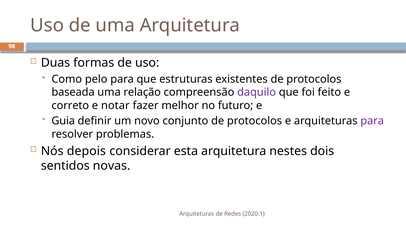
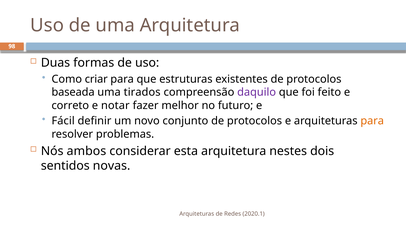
pelo: pelo -> criar (96, 79)
relação: relação -> tirados (142, 92)
Guia: Guia -> Fácil (63, 121)
para colour: purple -> orange (372, 121)
depois: depois -> ambos (86, 151)
